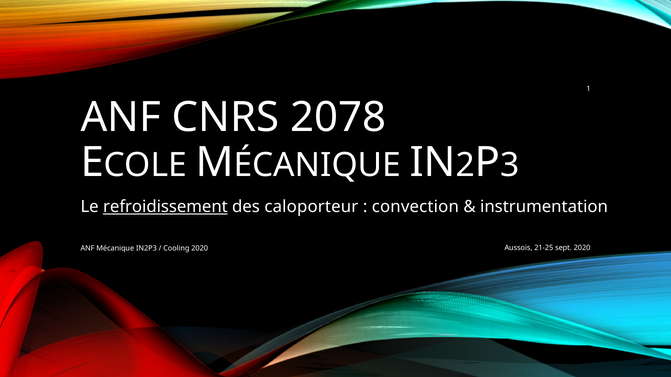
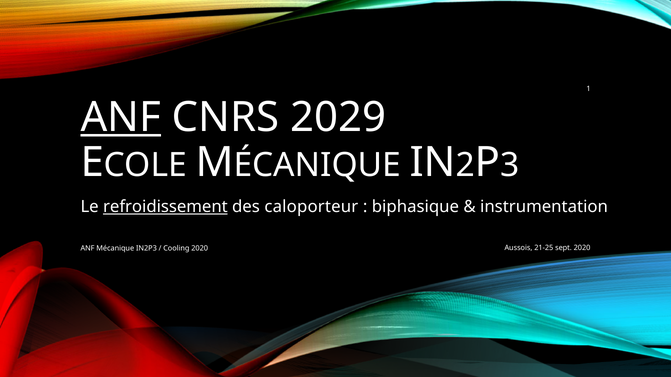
ANF underline: none -> present (121, 117)
2078: 2078 -> 2029 (338, 117)
convection: convection -> biphasique (415, 207)
